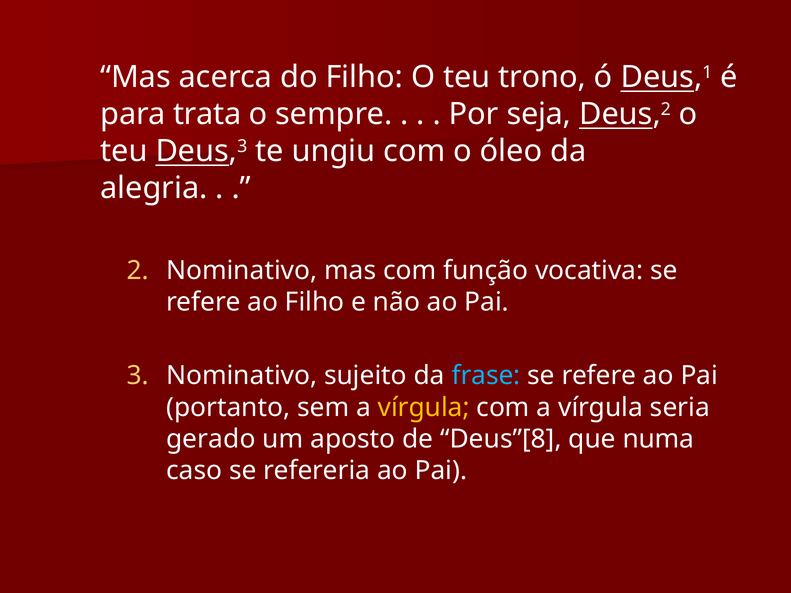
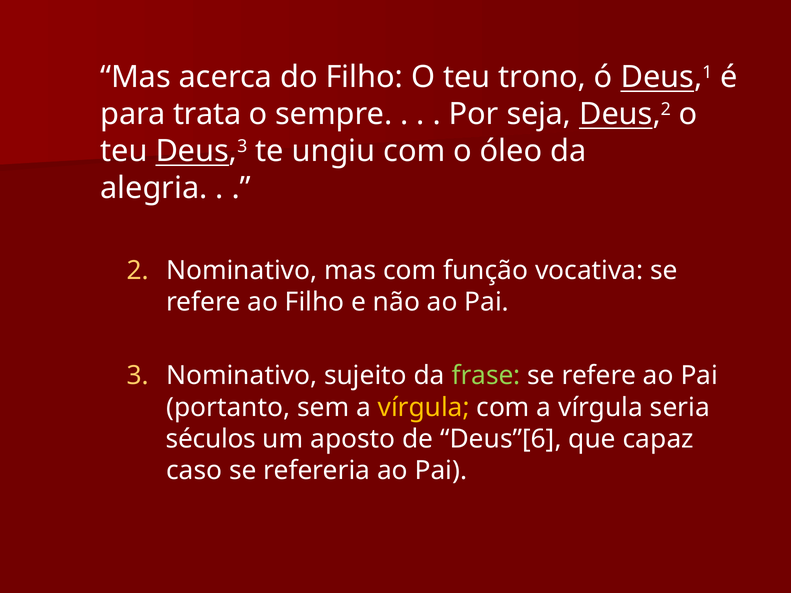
frase colour: light blue -> light green (486, 376)
gerado: gerado -> séculos (211, 439)
Deus”[8: Deus”[8 -> Deus”[6 (501, 439)
numa: numa -> capaz (658, 439)
